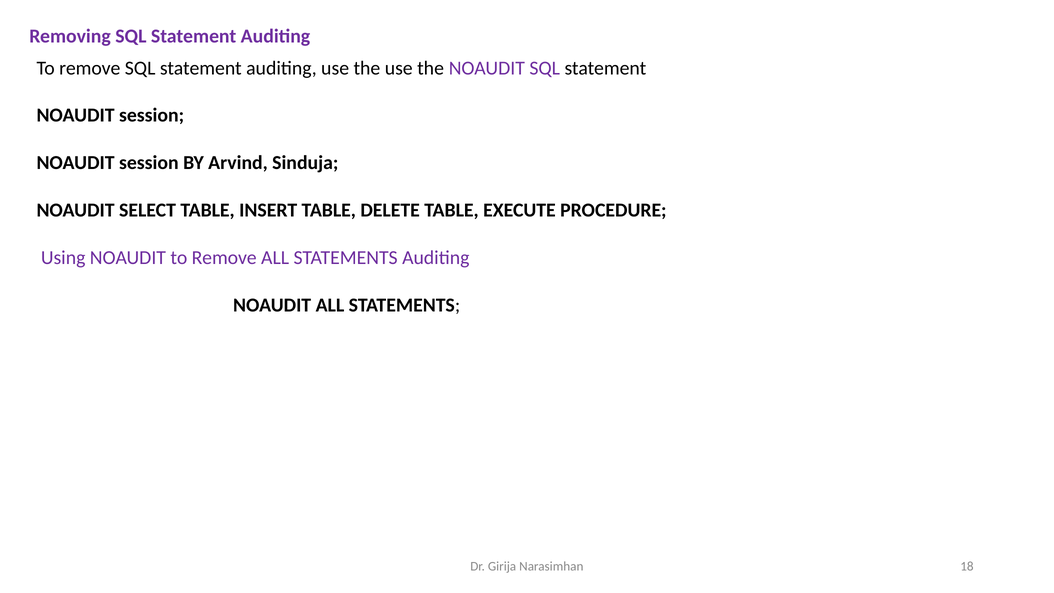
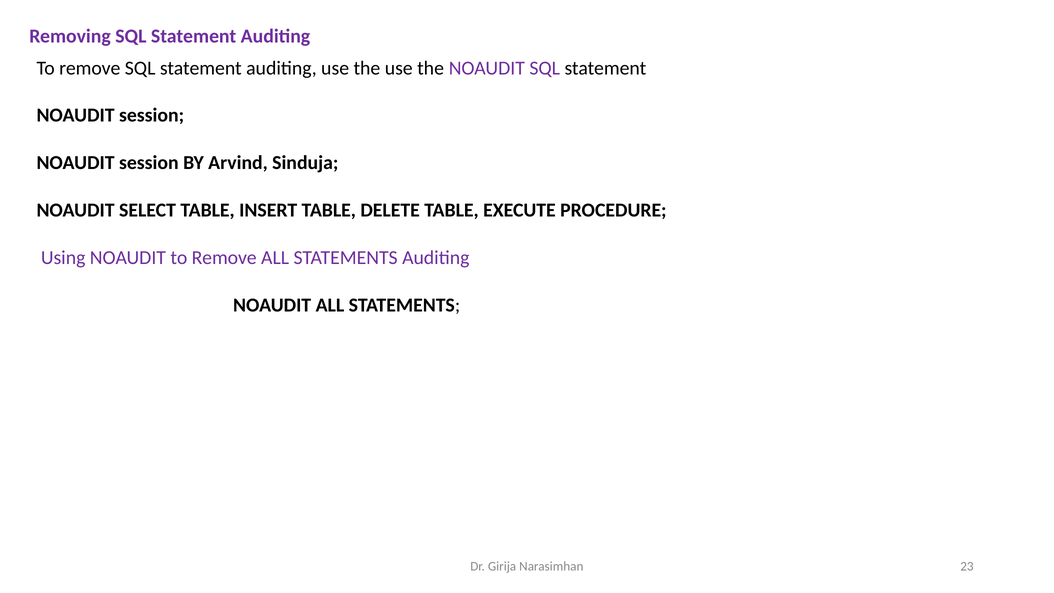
18: 18 -> 23 (967, 566)
